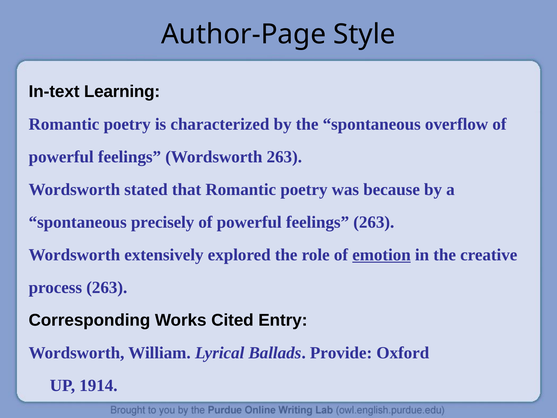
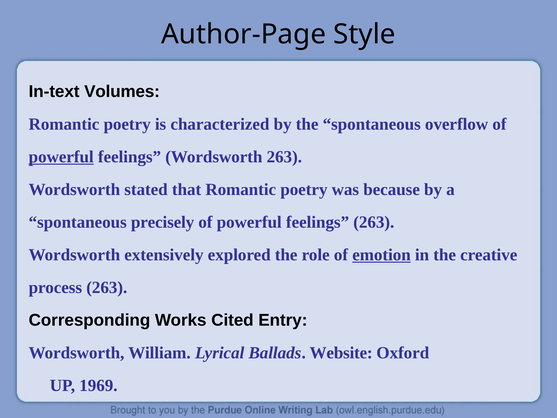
Learning: Learning -> Volumes (122, 91)
powerful underline: none -> present (61, 157)
Provide: Provide -> Website (341, 353)
1914: 1914 -> 1969 (98, 385)
